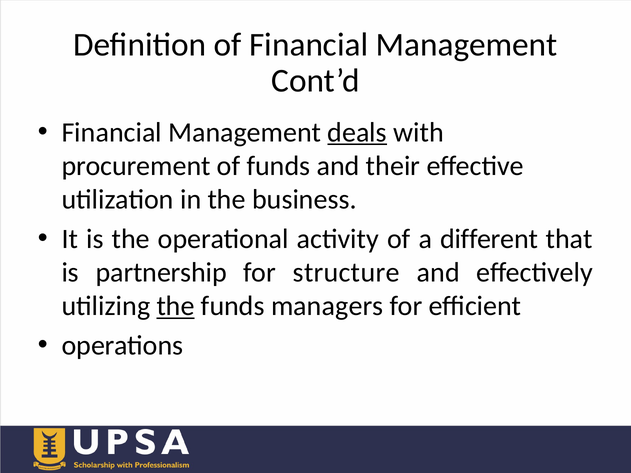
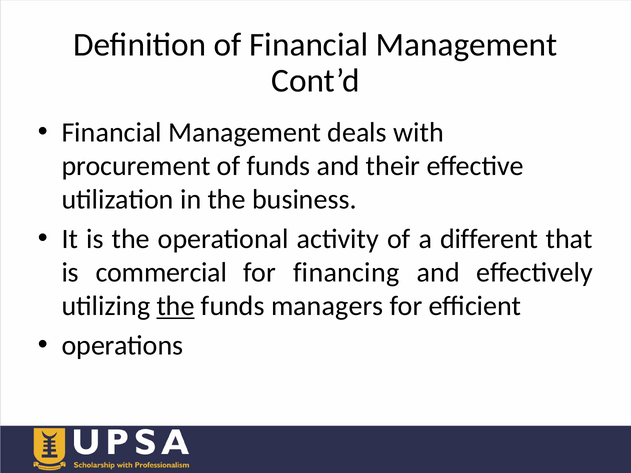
deals underline: present -> none (357, 132)
partnership: partnership -> commercial (161, 273)
structure: structure -> financing (346, 273)
